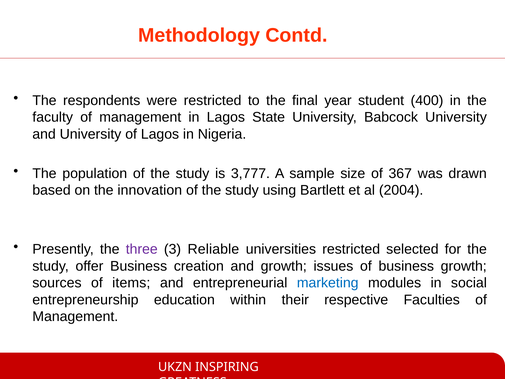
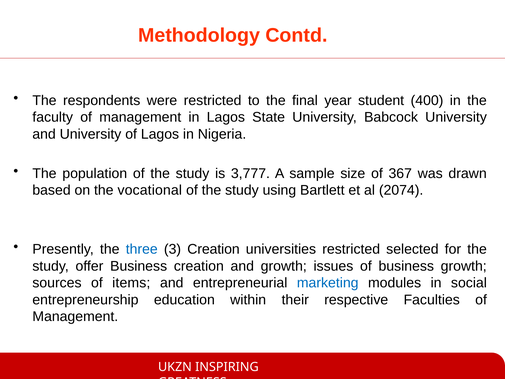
innovation: innovation -> vocational (150, 190)
2004: 2004 -> 2074 (401, 190)
three colour: purple -> blue (142, 249)
3 Reliable: Reliable -> Creation (213, 249)
